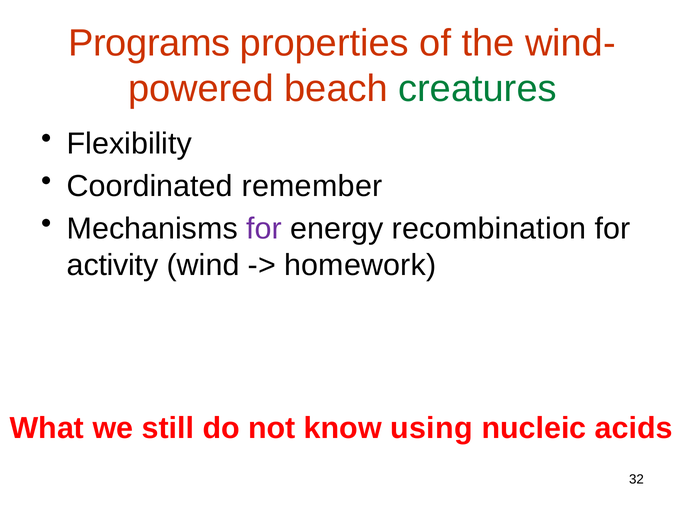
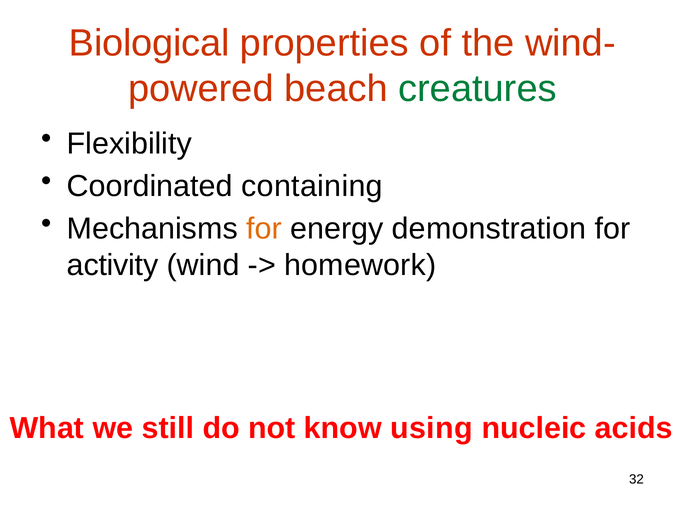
Programs: Programs -> Biological (149, 43)
remember: remember -> containing (312, 186)
for colour: purple -> orange (264, 229)
recombination: recombination -> demonstration (489, 229)
